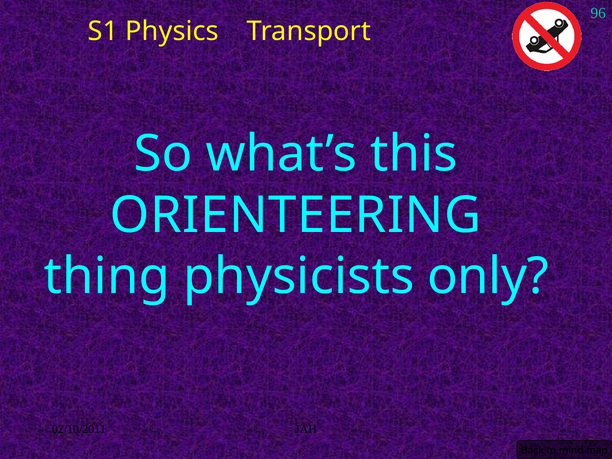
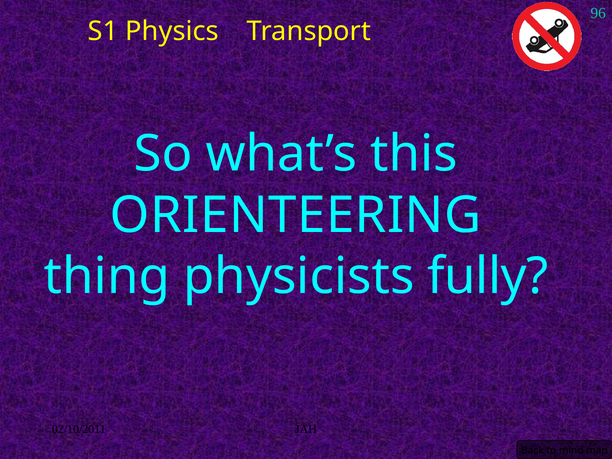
only: only -> fully (488, 276)
